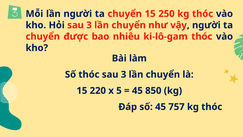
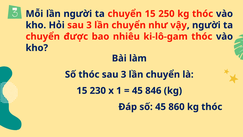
220: 220 -> 230 (98, 90)
5: 5 -> 1 (119, 90)
850: 850 -> 846 (153, 90)
757: 757 -> 860 (176, 107)
